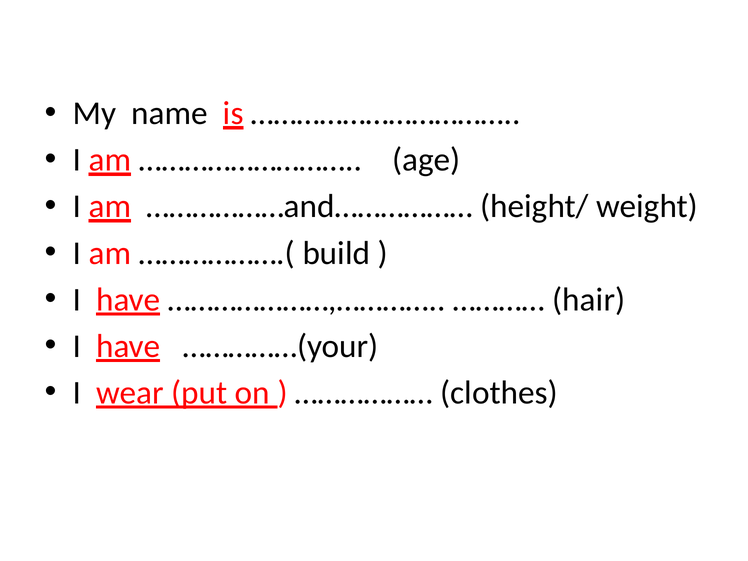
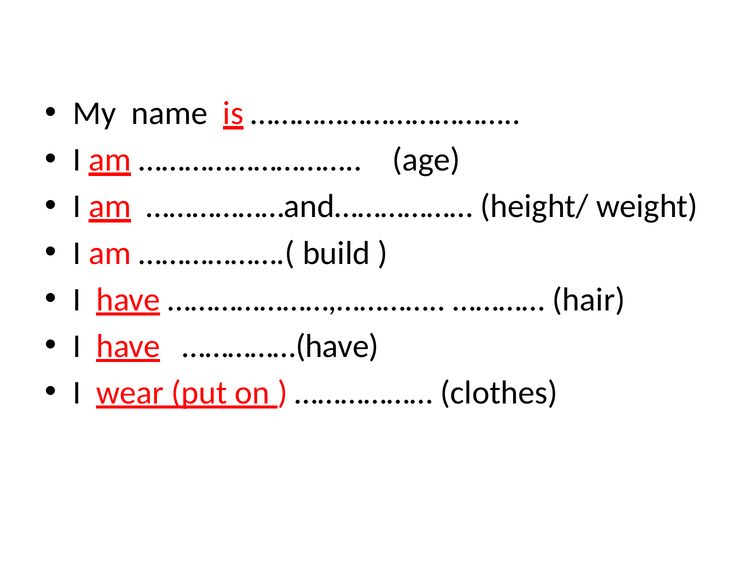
……………(your: ……………(your -> ……………(have (281, 346)
